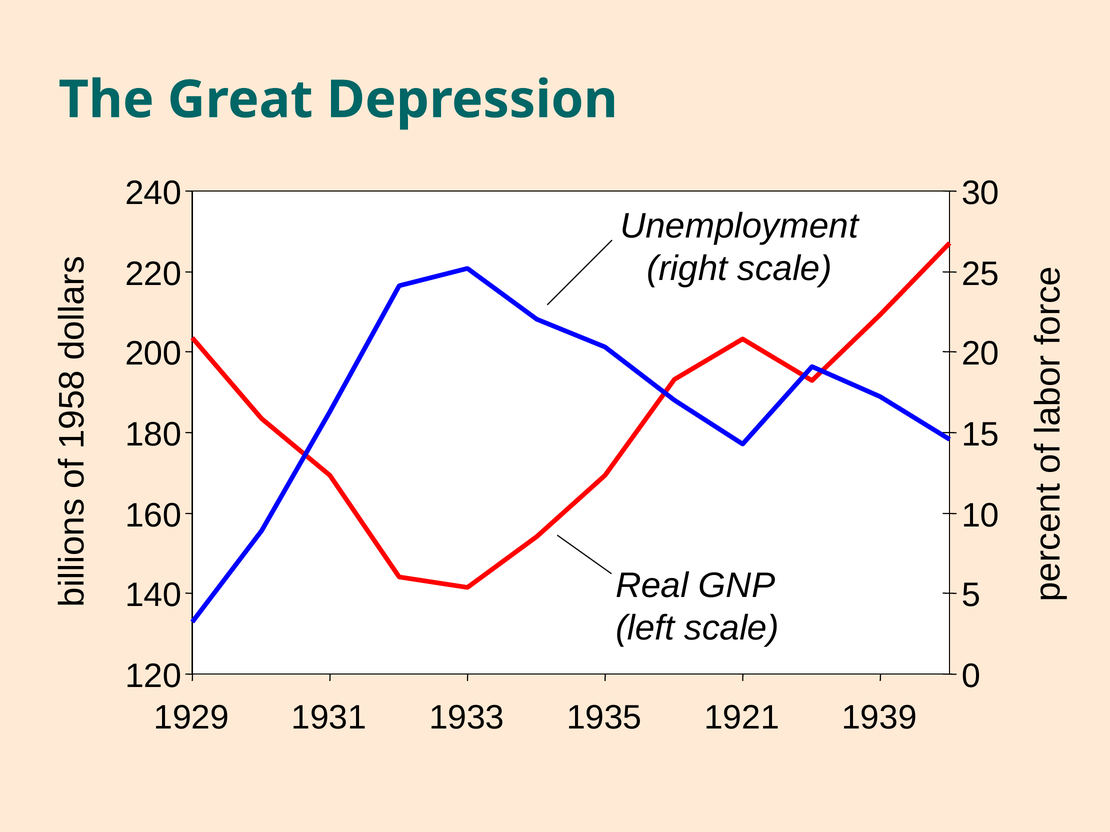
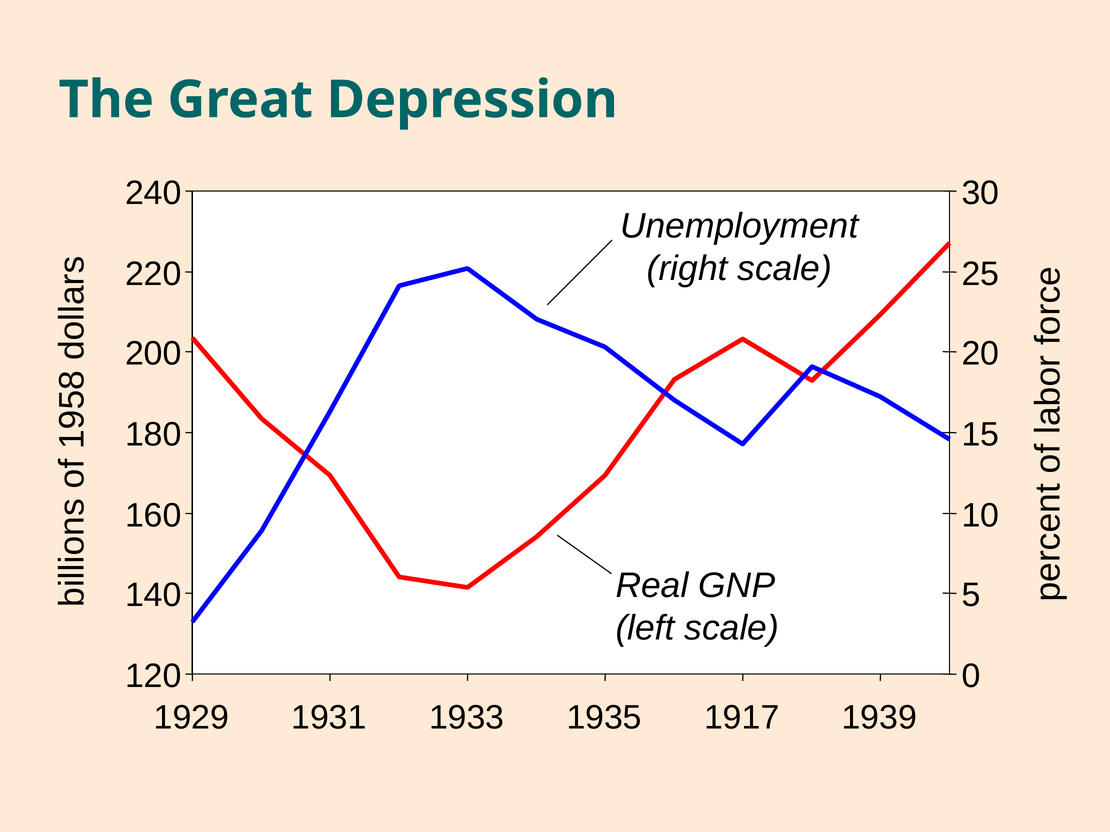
1921: 1921 -> 1917 (742, 718)
